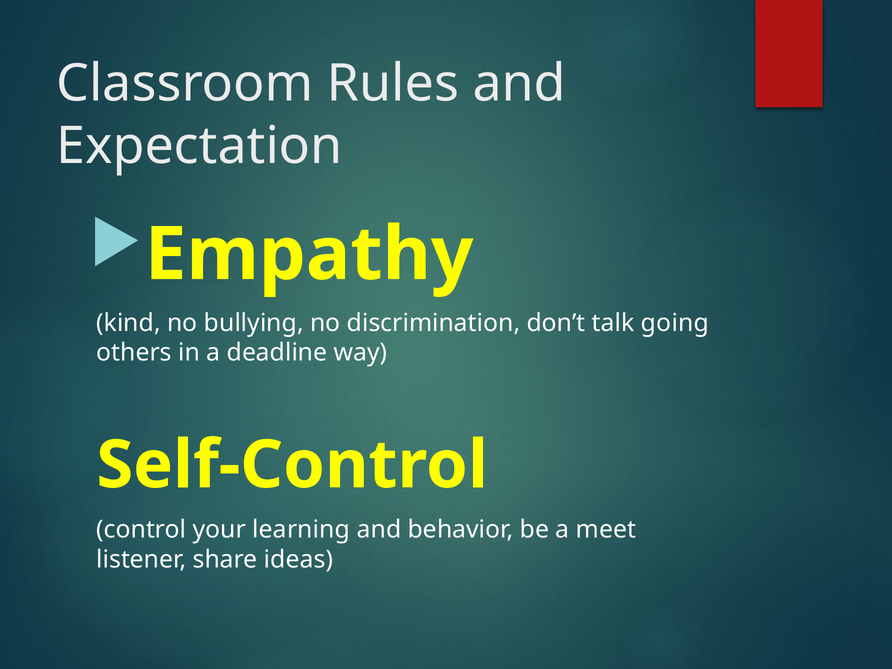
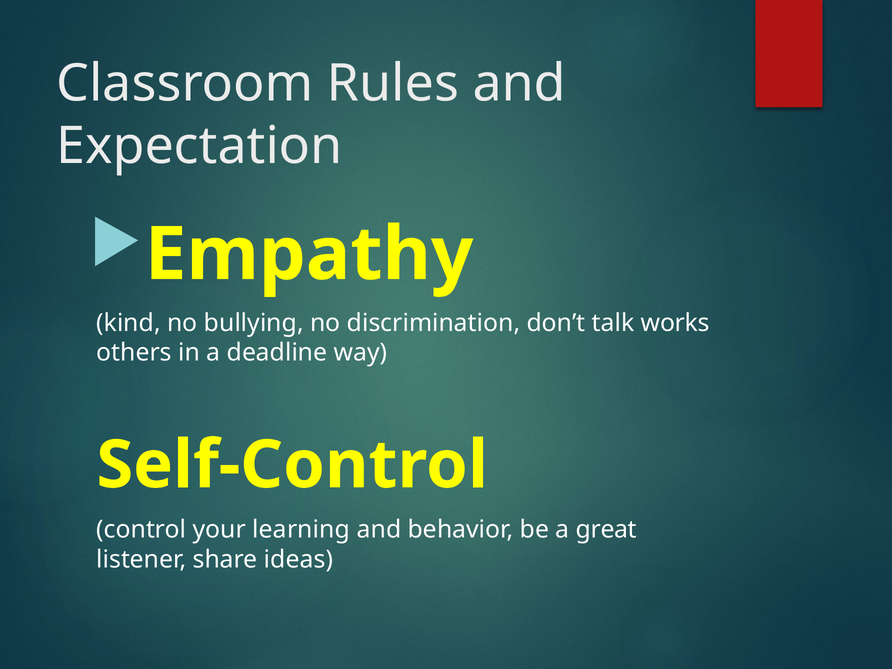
going: going -> works (675, 323)
meet: meet -> great (606, 530)
